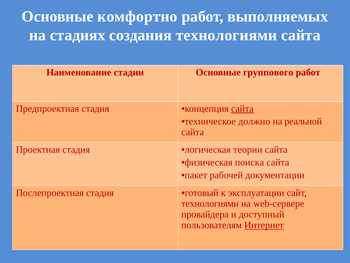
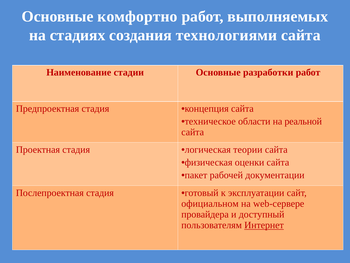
группового: группового -> разработки (268, 72)
сайта underline: present -> none (242, 108)
должно: должно -> области (254, 121)
поиска: поиска -> оценки (250, 162)
технологиями: технологиями -> официальном (210, 203)
